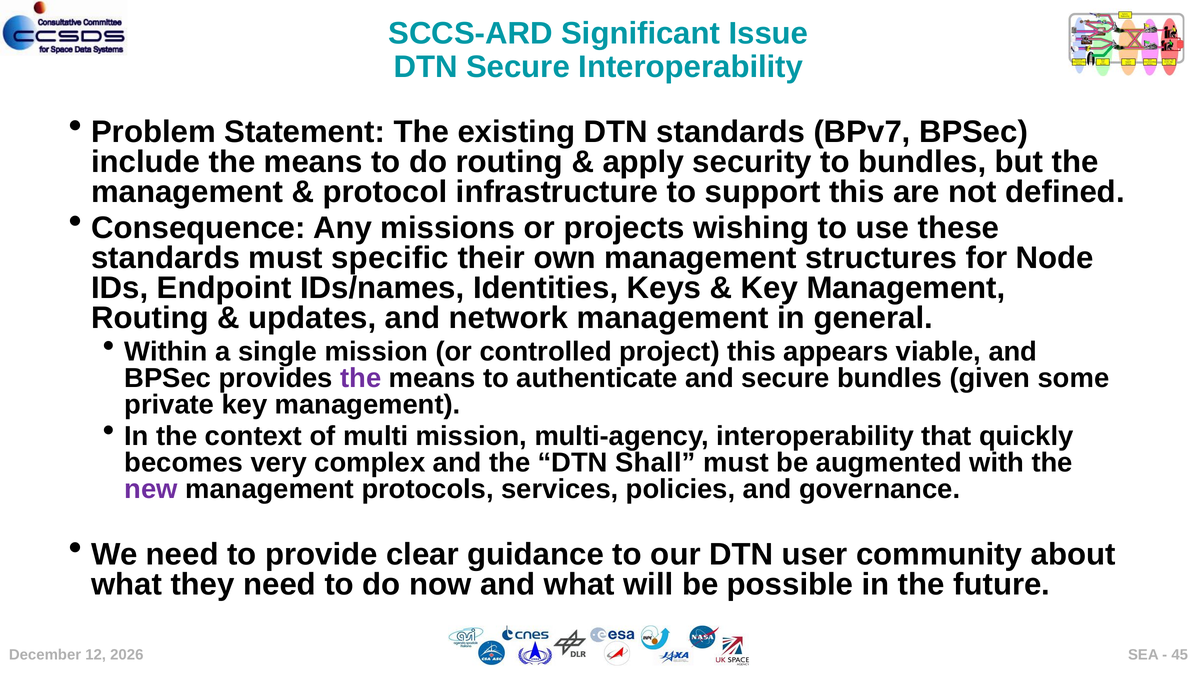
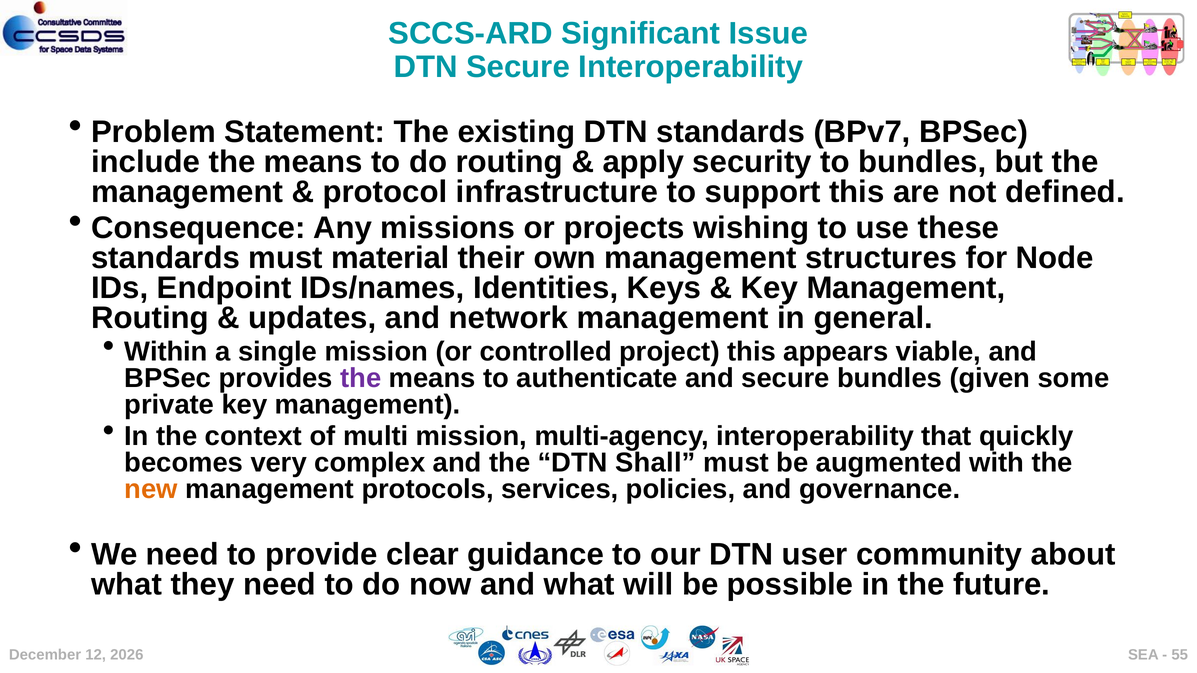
specific: specific -> material (390, 258)
new colour: purple -> orange (151, 489)
45: 45 -> 55 (1180, 655)
